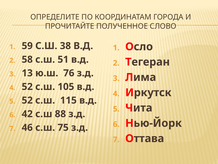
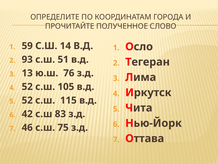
38: 38 -> 14 (65, 46)
58: 58 -> 93 (27, 59)
88: 88 -> 83 (60, 114)
